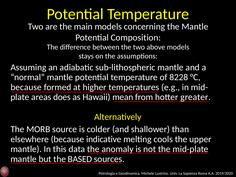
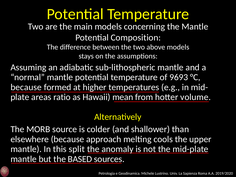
8228: 8228 -> 9693 (179, 77)
does: does -> ratio (62, 97)
greater: greater -> volume (196, 97)
indicative: indicative -> approach (104, 139)
data: data -> split (77, 149)
